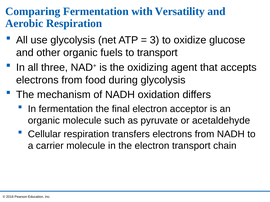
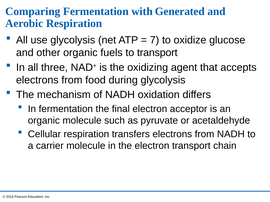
Versatility: Versatility -> Generated (180, 11)
3: 3 -> 7 (155, 40)
